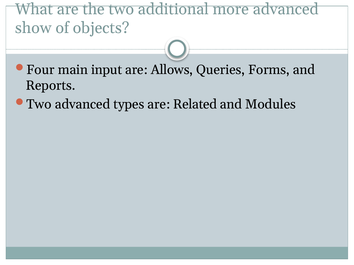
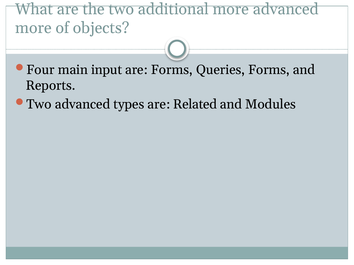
show: show -> more (33, 28)
are Allows: Allows -> Forms (172, 70)
